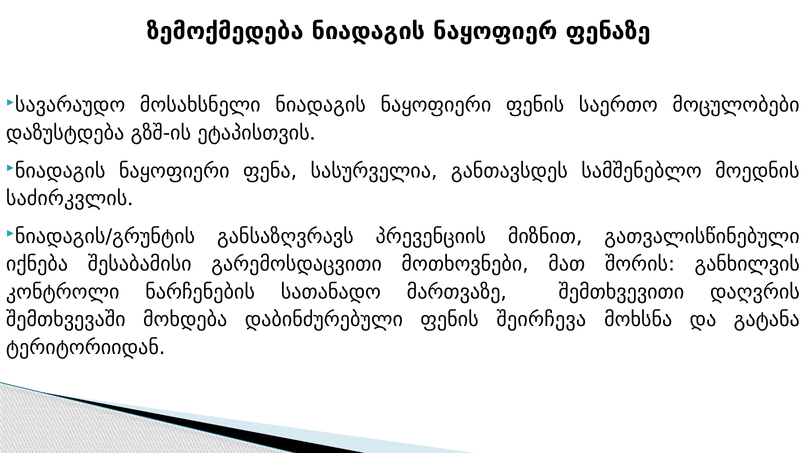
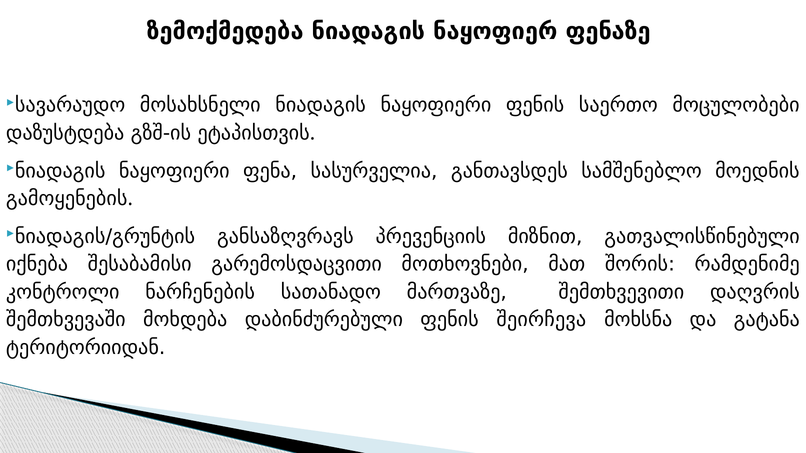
საძირკვლის: საძირკვლის -> გამოყენების (67, 199)
განხილვის: განხილვის -> რამდენიმე (747, 265)
